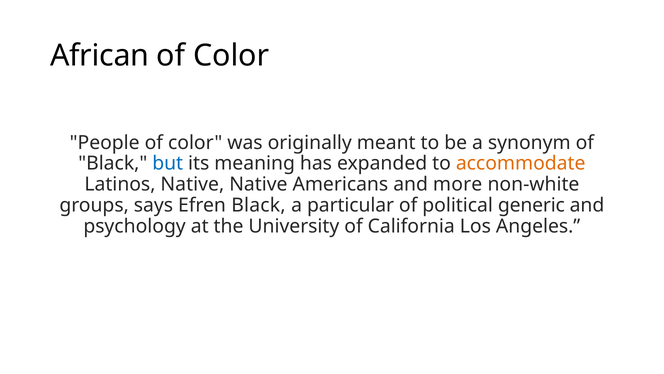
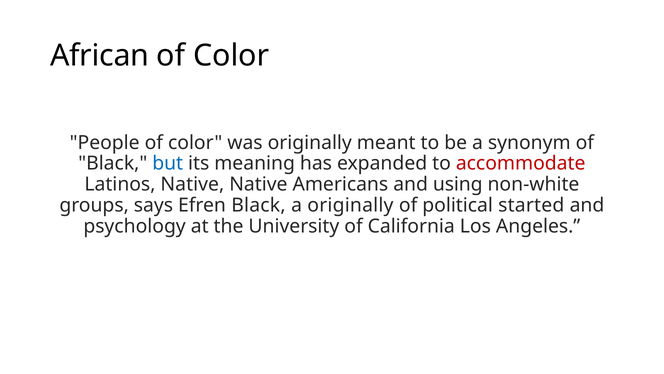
accommodate colour: orange -> red (521, 163)
more: more -> using (458, 184)
a particular: particular -> originally (350, 205)
generic: generic -> started (531, 205)
